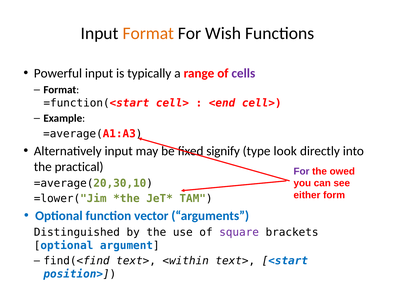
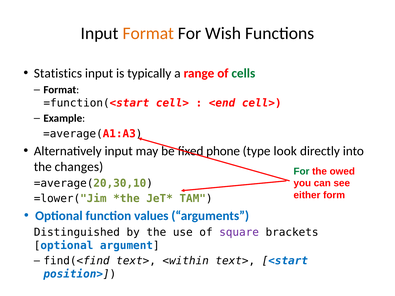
Powerful: Powerful -> Statistics (58, 73)
cells colour: purple -> green (243, 73)
signify: signify -> phone (223, 151)
practical: practical -> changes (79, 167)
For colour: purple -> green (301, 171)
vector: vector -> values (151, 216)
